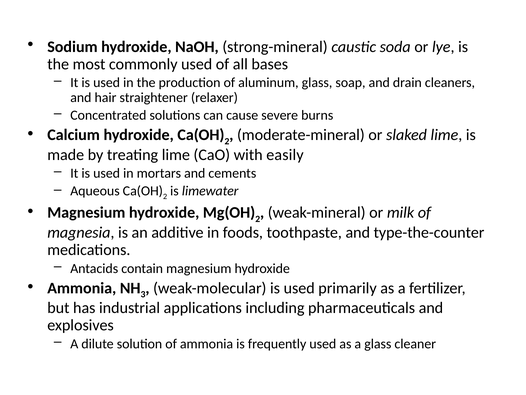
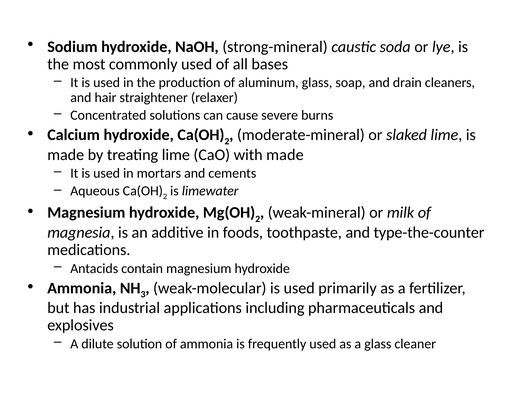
with easily: easily -> made (285, 155)
